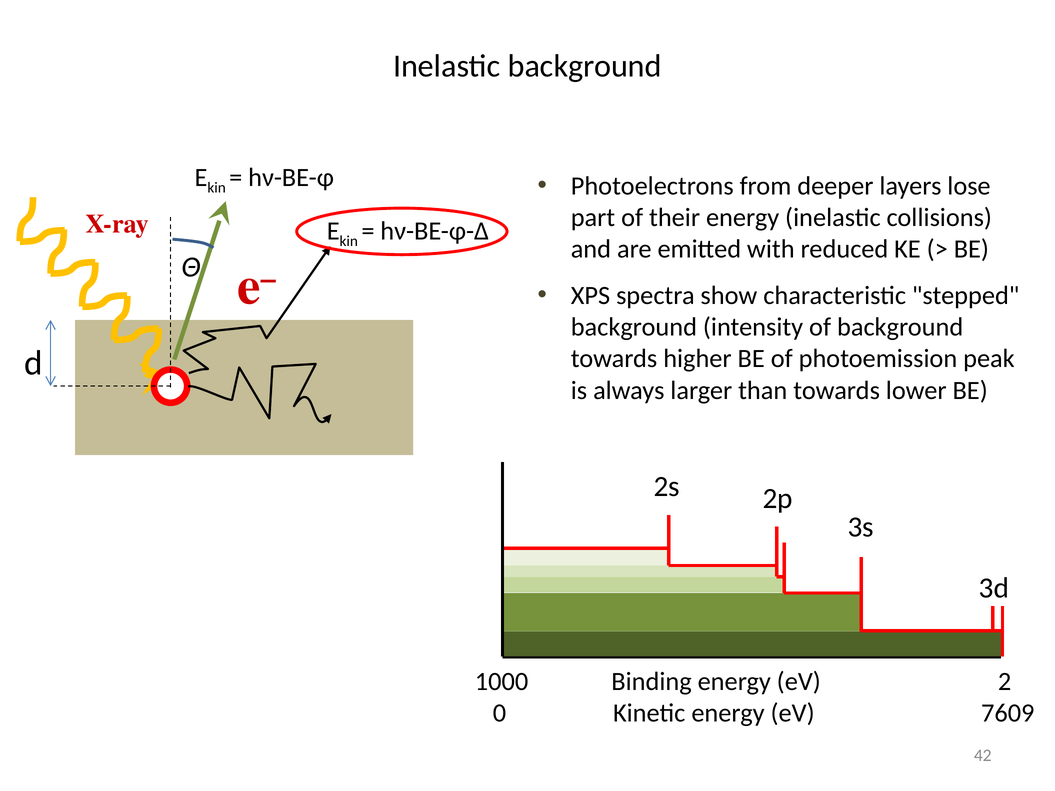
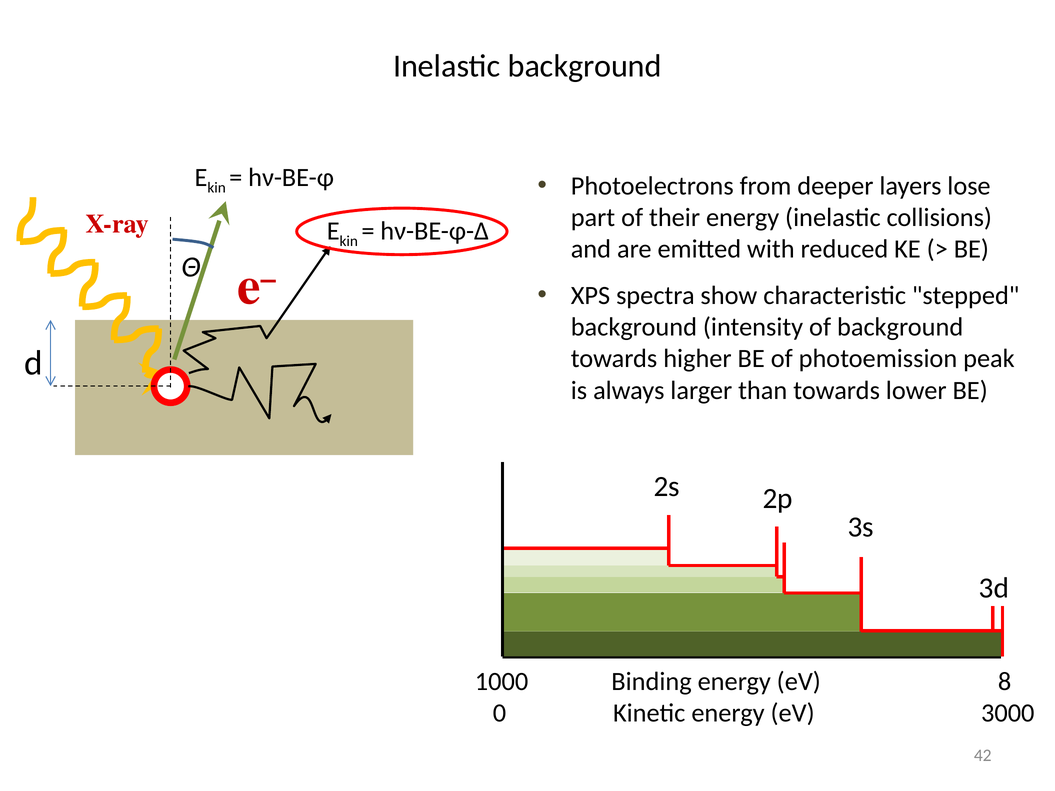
2: 2 -> 8 (1005, 682)
7609: 7609 -> 3000 (1008, 714)
